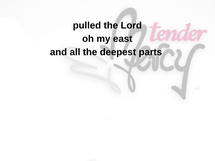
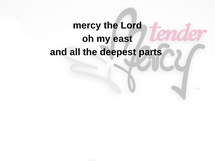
pulled: pulled -> mercy (87, 25)
